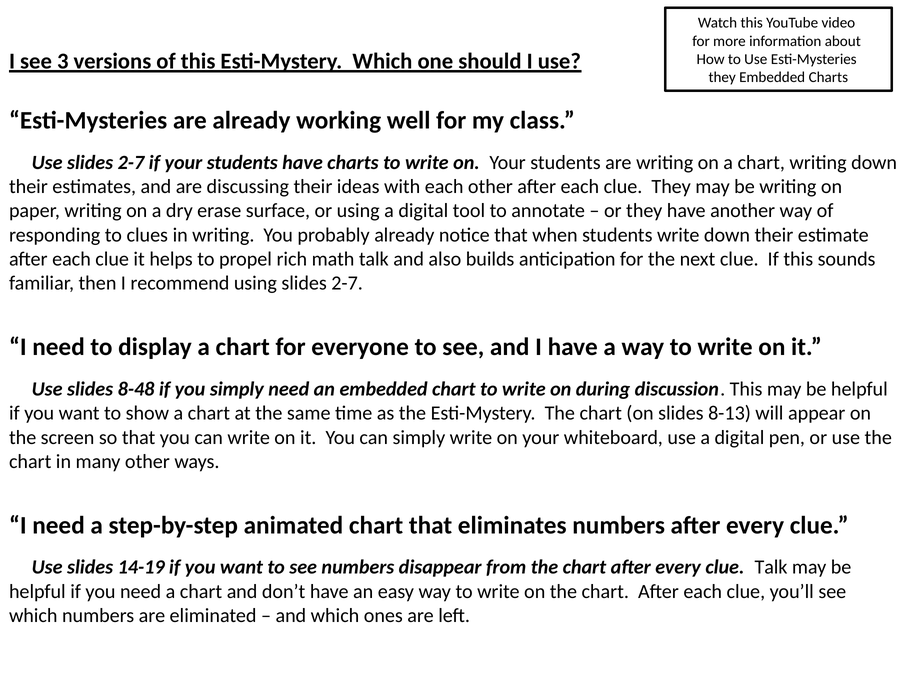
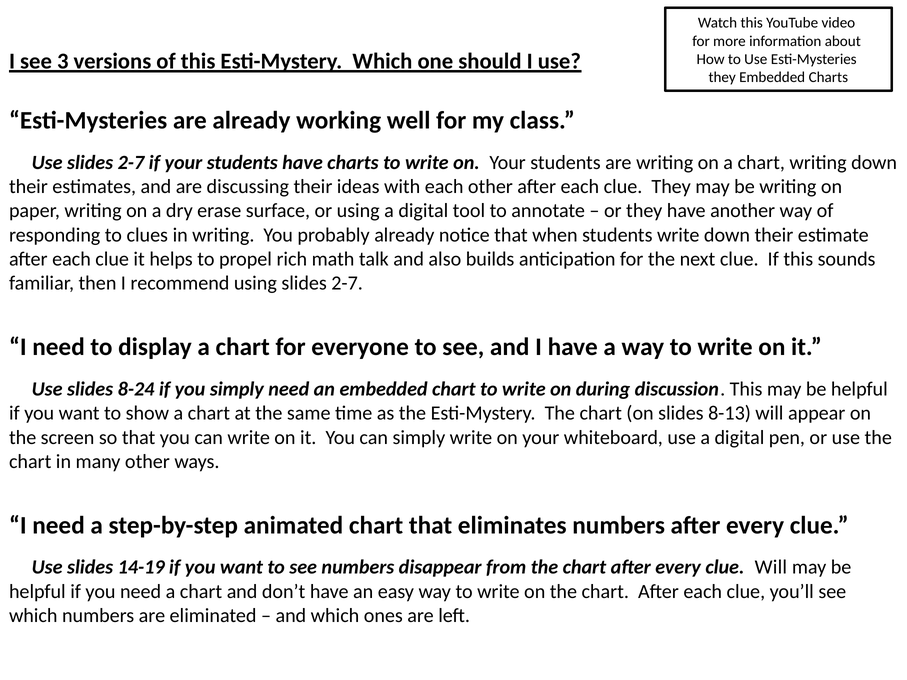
8-48: 8-48 -> 8-24 (136, 389)
clue Talk: Talk -> Will (771, 568)
